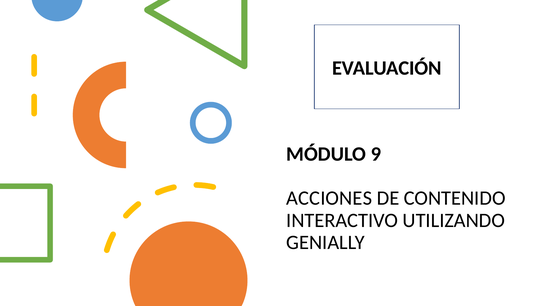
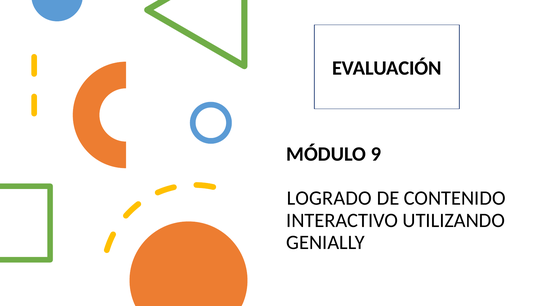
ACCIONES: ACCIONES -> LOGRADO (329, 198)
